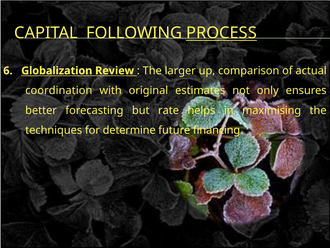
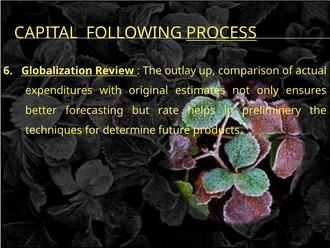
larger: larger -> outlay (180, 71)
coordination: coordination -> expenditures (59, 90)
maximising: maximising -> preliminery (272, 110)
financing: financing -> products (218, 130)
